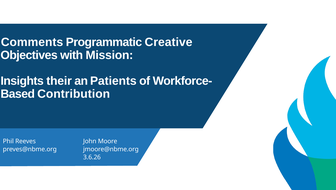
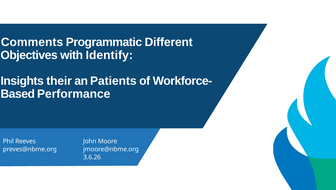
Creative: Creative -> Different (169, 42)
Mission: Mission -> Identify (109, 55)
Contribution: Contribution -> Performance (74, 94)
